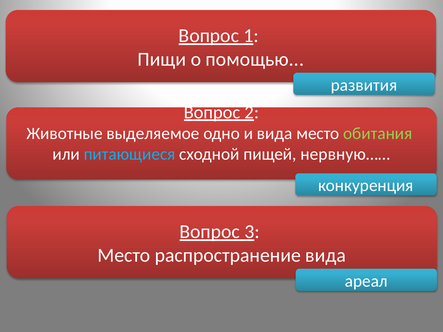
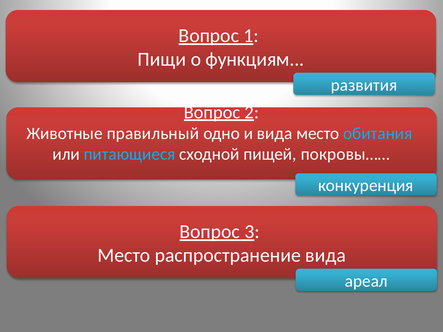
помощью: помощью -> функциям (255, 59)
выделяемое: выделяемое -> правильный (153, 134)
обитания colour: light green -> light blue (378, 134)
нервную……: нервную…… -> покровы…… (345, 154)
